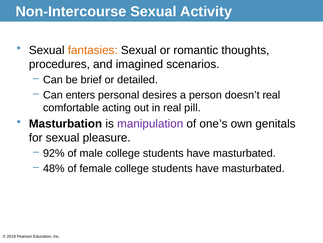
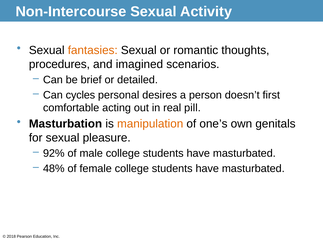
enters: enters -> cycles (80, 95)
doesn’t real: real -> first (271, 95)
manipulation colour: purple -> orange (150, 123)
